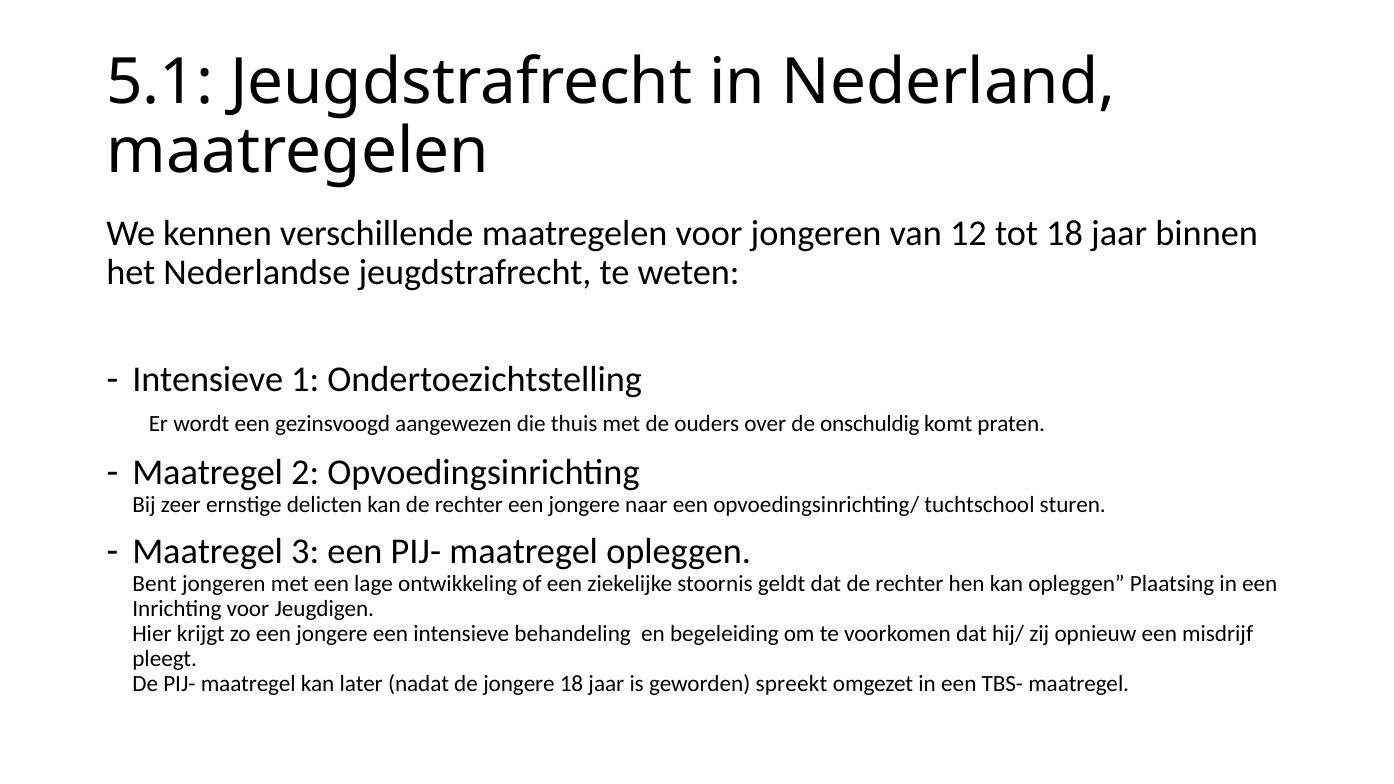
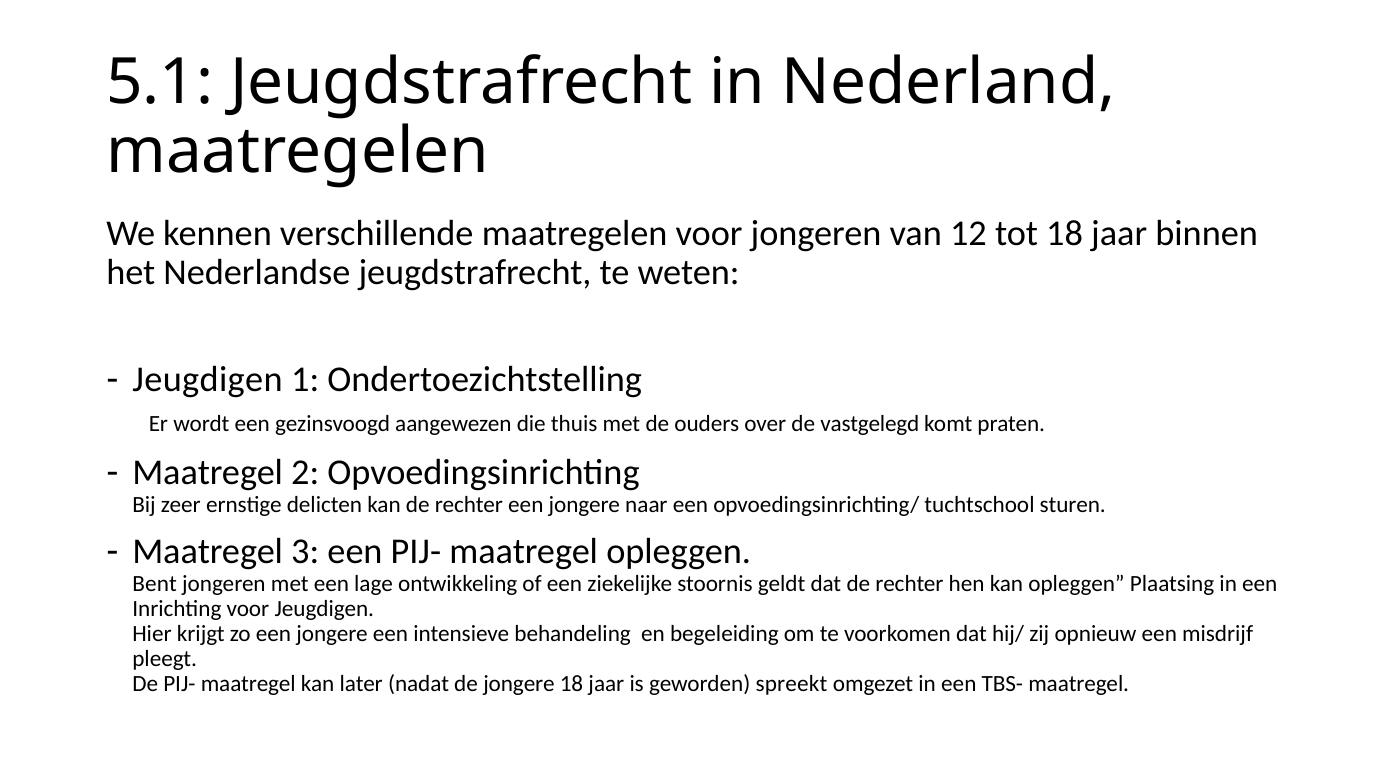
Intensieve: Intensieve -> Jeugdigen (208, 380)
onschuldig: onschuldig -> vastgelegd (870, 423)
